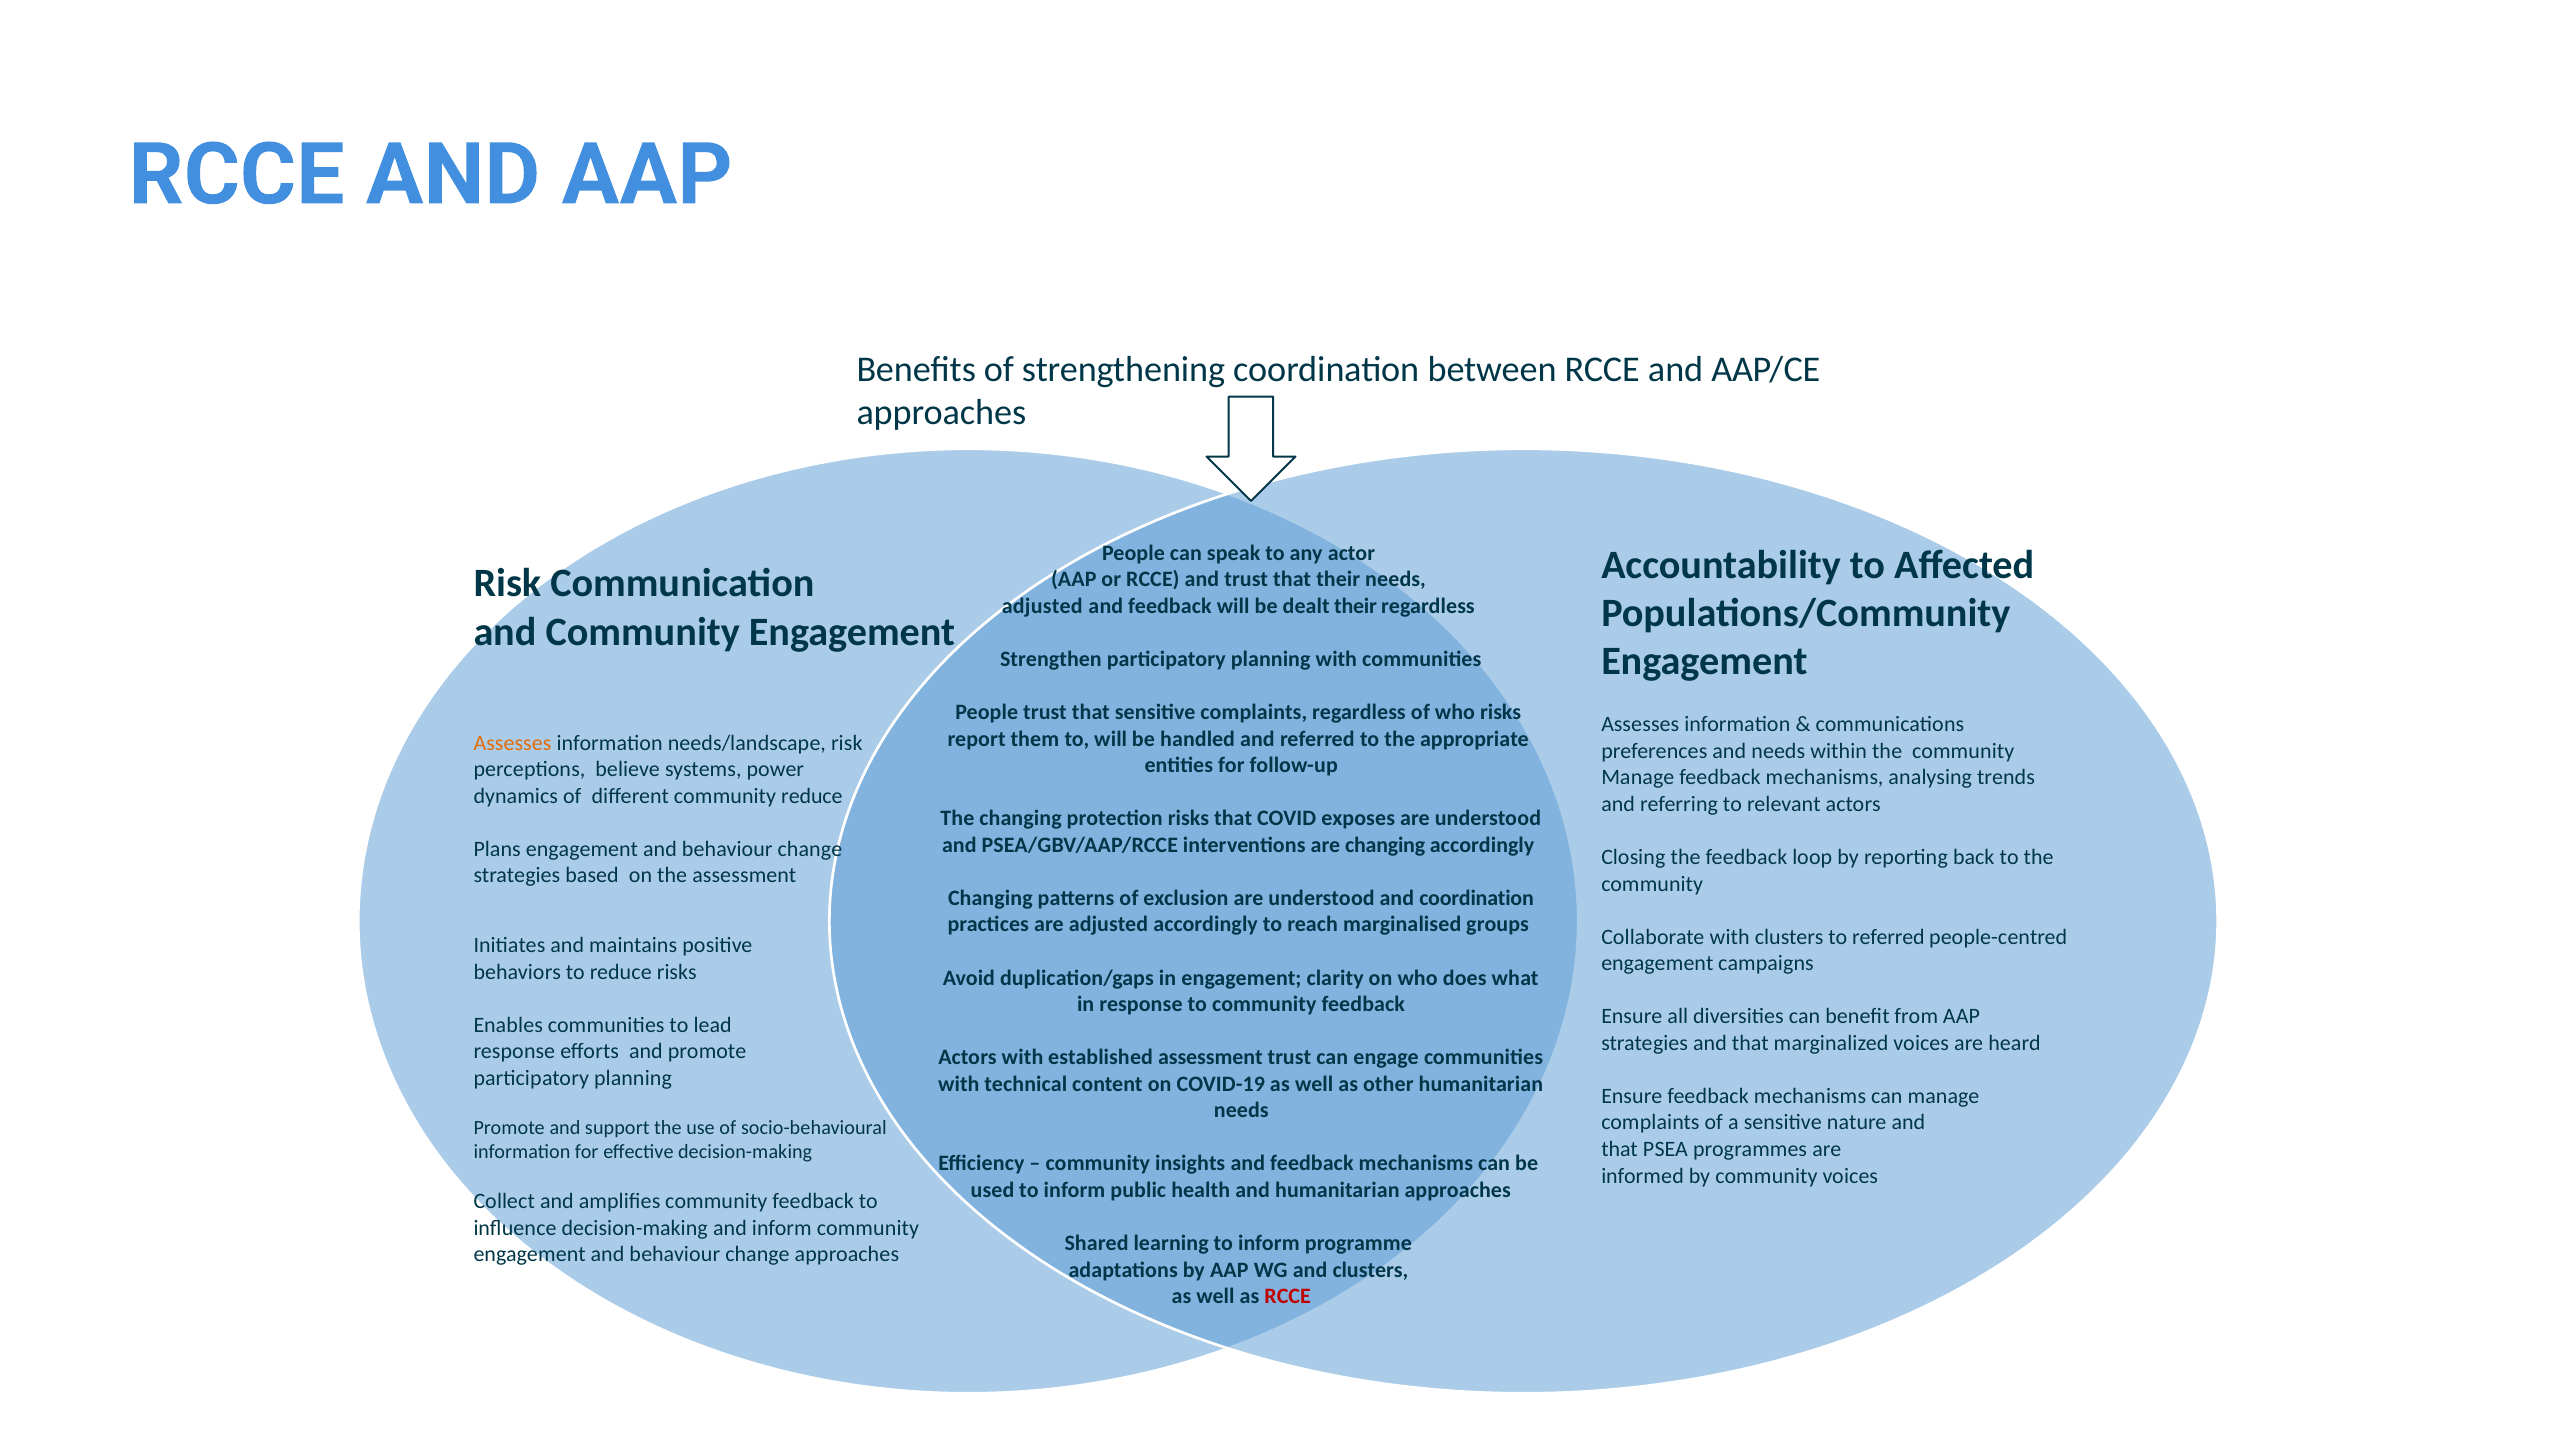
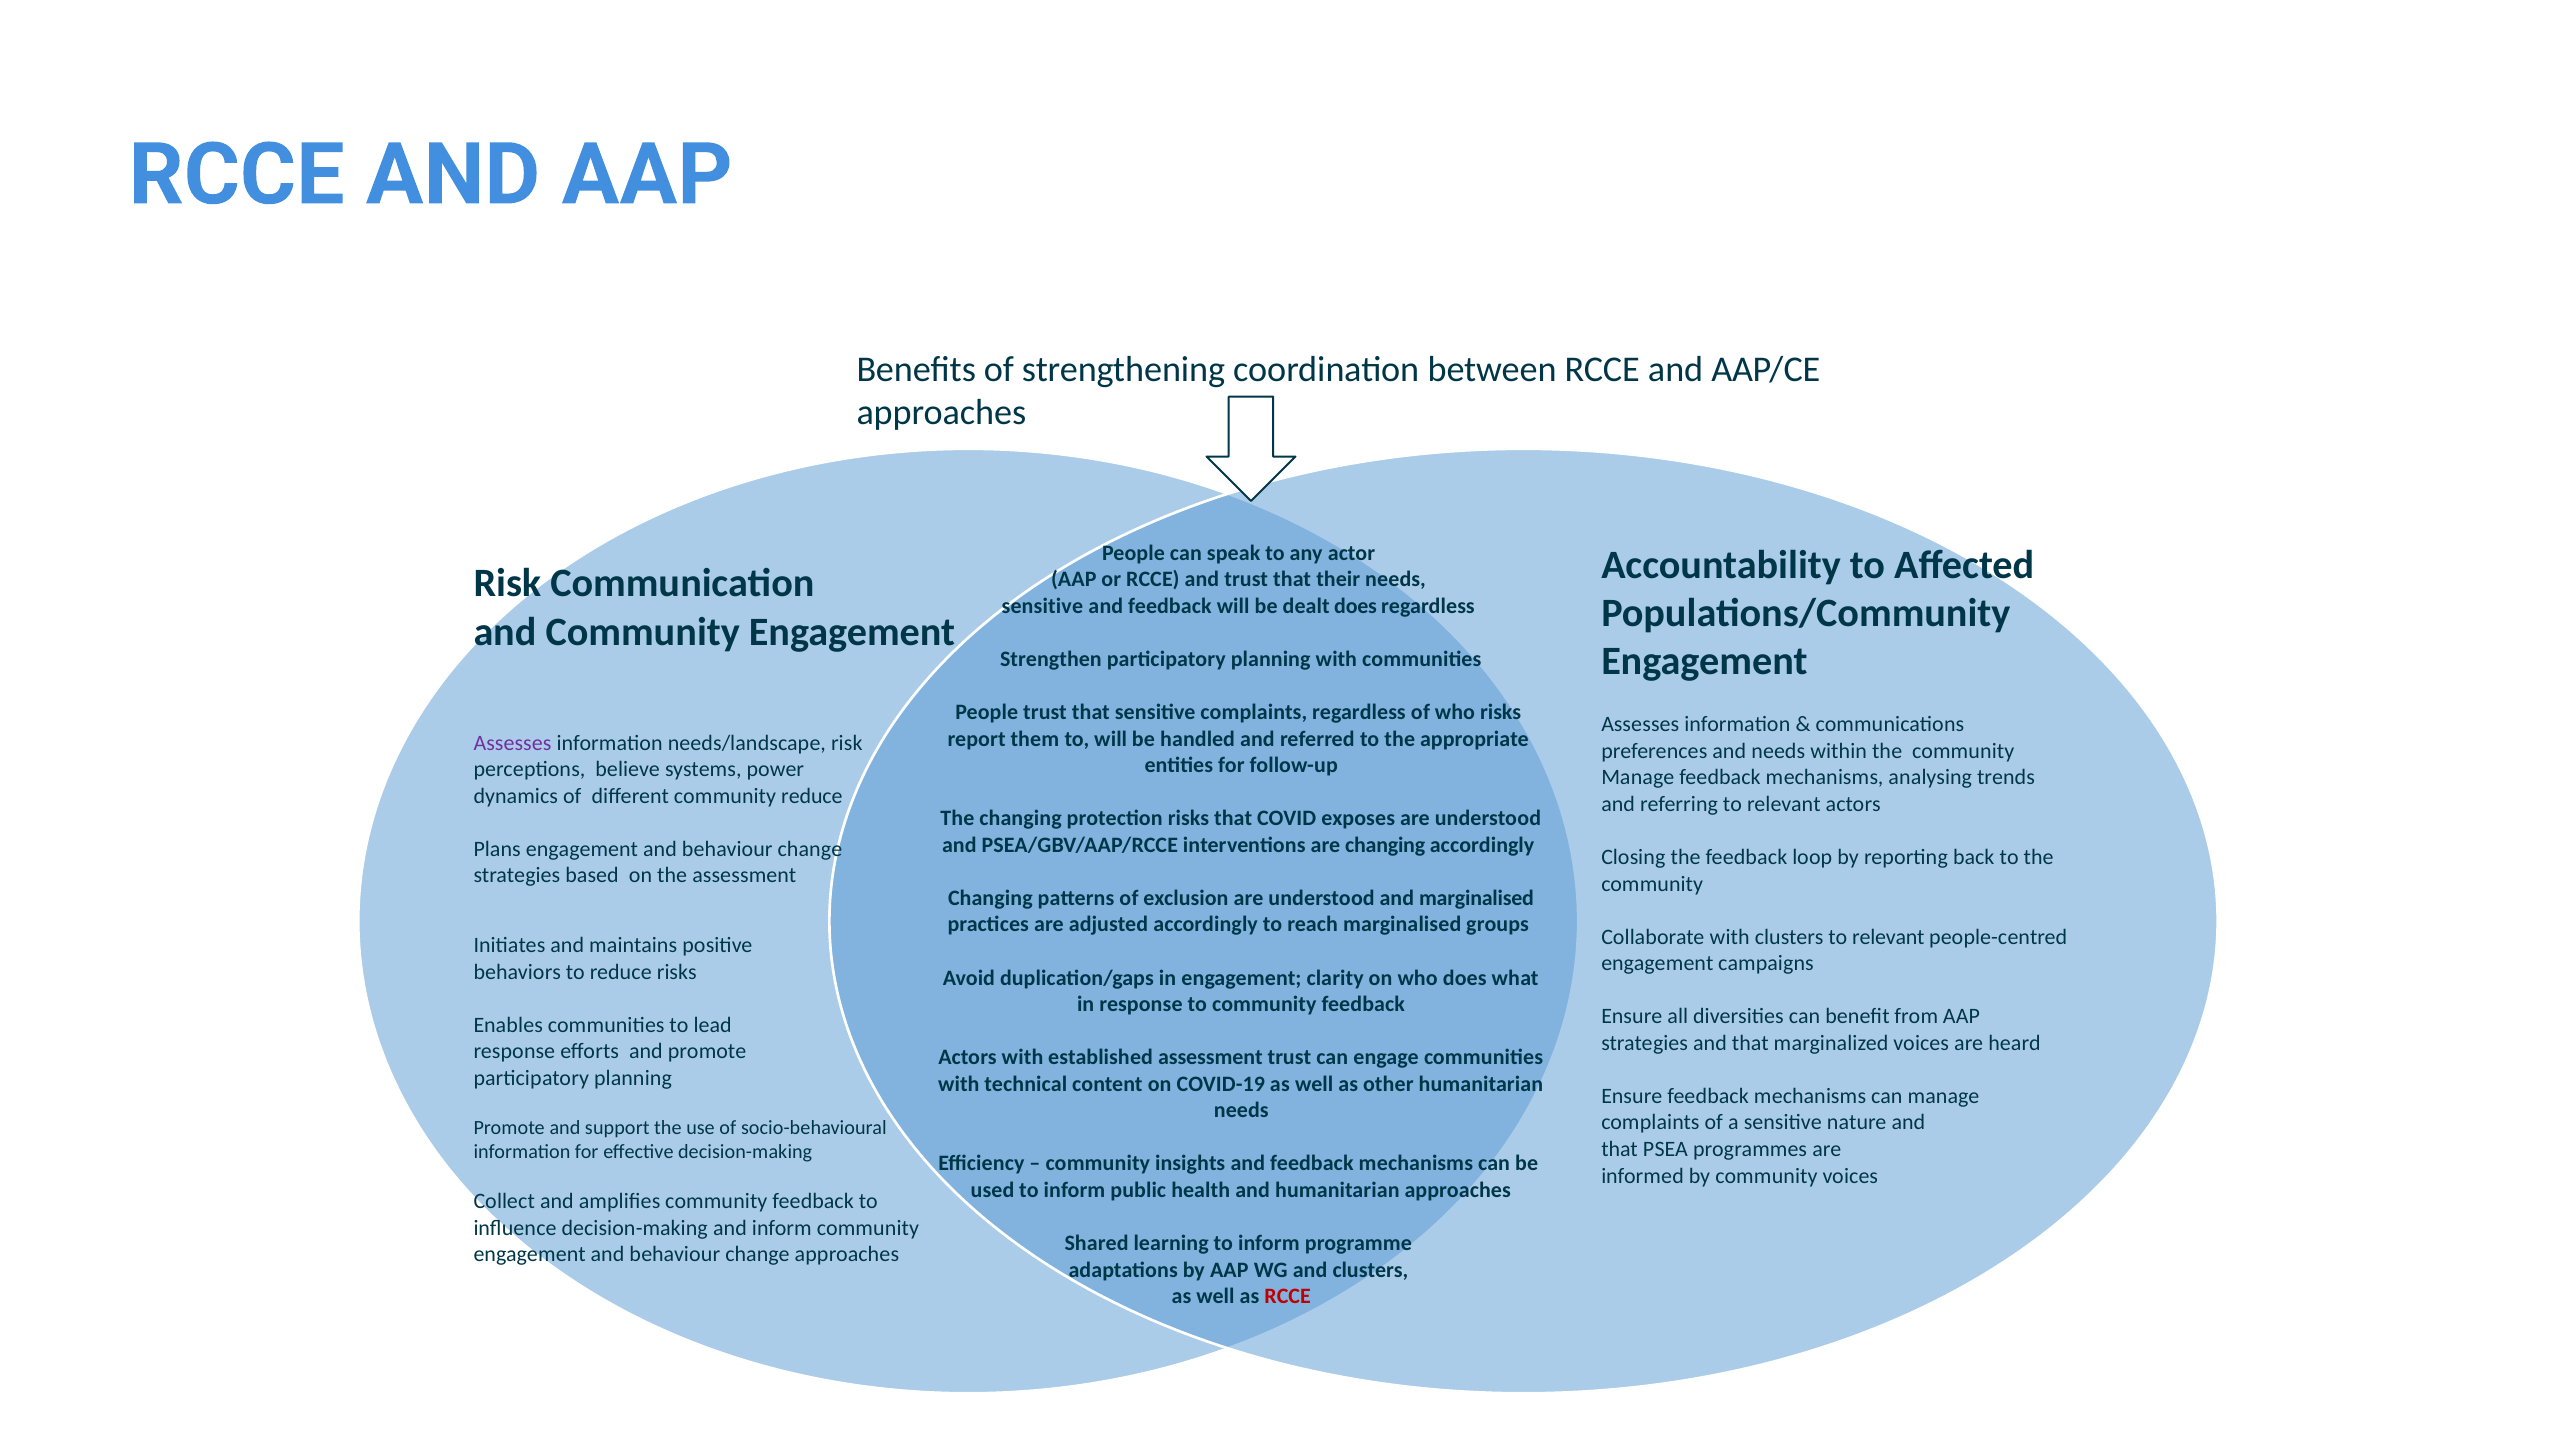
adjusted: adjusted -> sensitive (1042, 606)
dealt their: their -> does (1356, 606)
Assesses colour: orange -> purple (513, 743)
and coordination: coordination -> marginalised (1477, 898)
clusters to referred: referred -> relevant (1888, 937)
